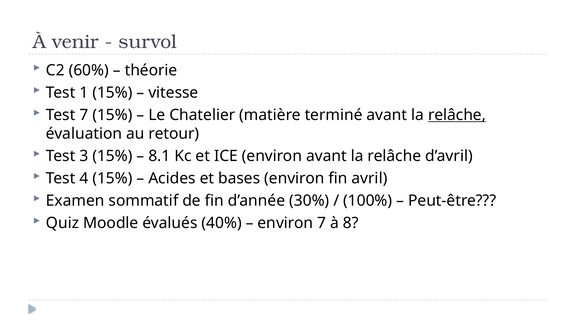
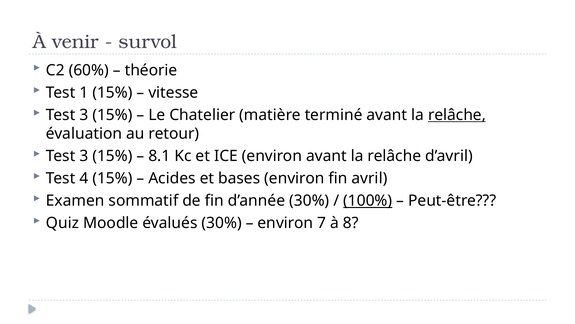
7: 7 -> 3 (84, 115)
100% underline: none -> present (368, 200)
évalués 40%: 40% -> 30% (222, 223)
